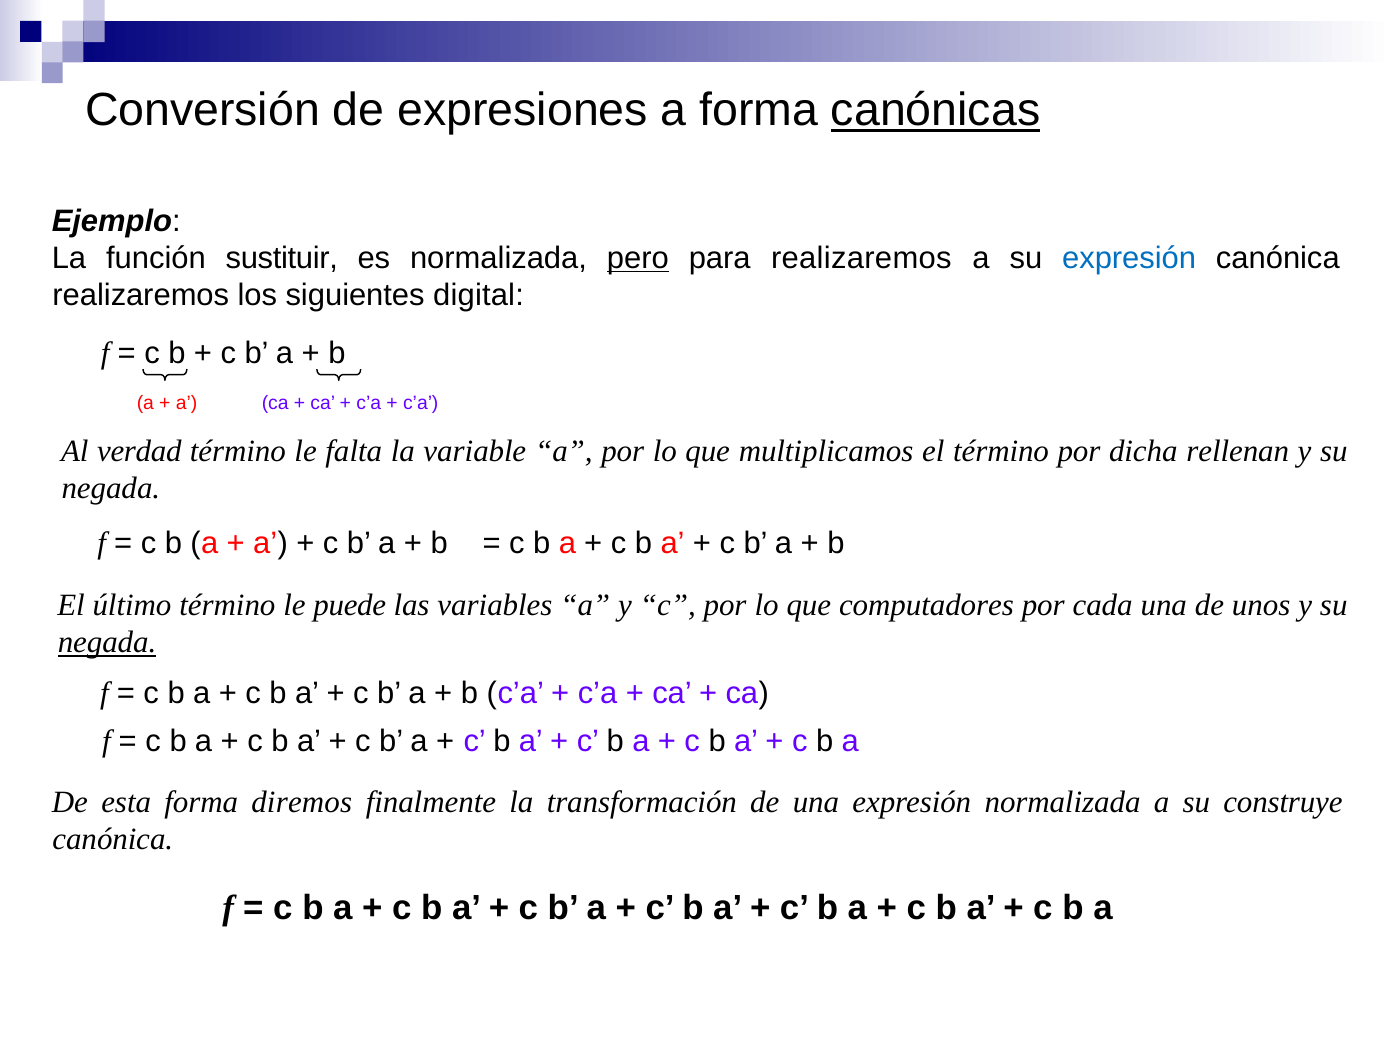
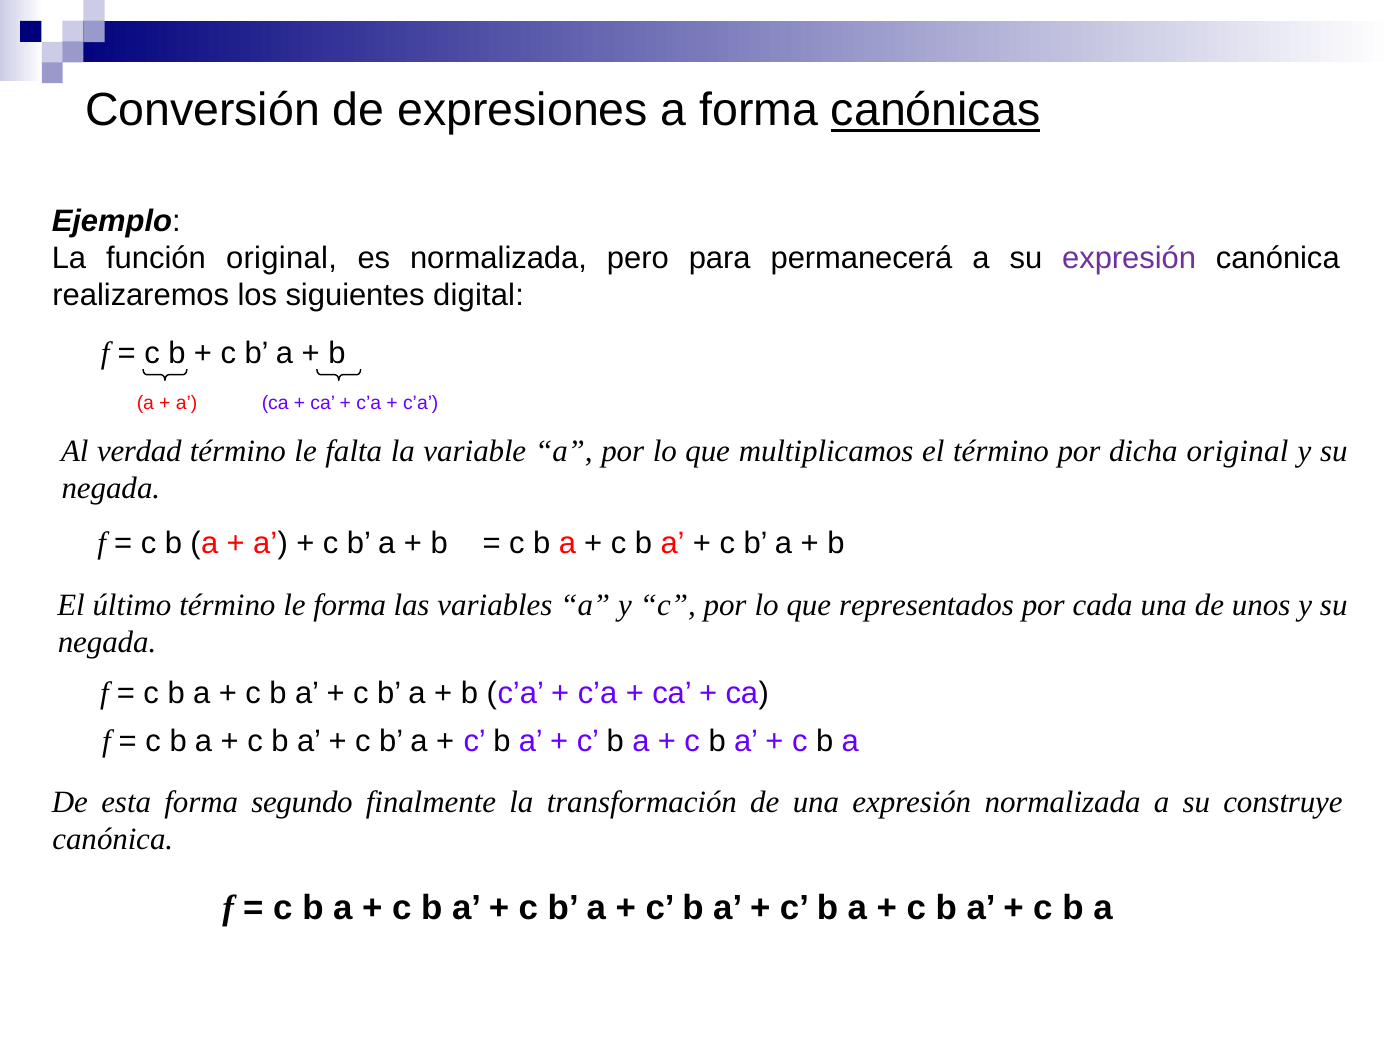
función sustituir: sustituir -> original (281, 258)
pero underline: present -> none (638, 258)
para realizaremos: realizaremos -> permanecerá (862, 258)
expresión colour: blue -> purple (1129, 258)
dicha rellenan: rellenan -> original (1238, 451)
le puede: puede -> forma (350, 605)
computadores: computadores -> representados (926, 605)
negada underline: present -> none (107, 642)
diremos: diremos -> segundo (302, 802)
